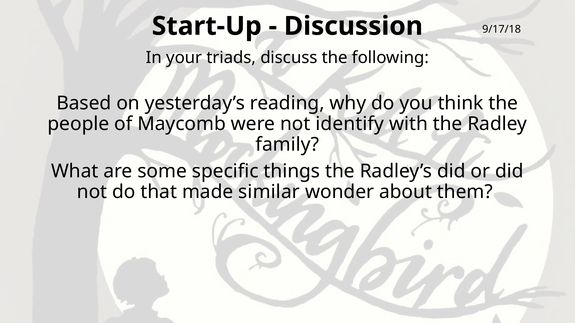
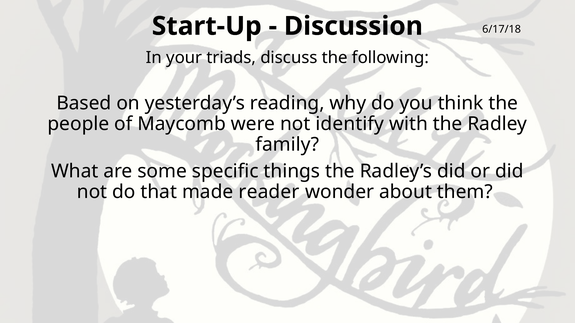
9/17/18: 9/17/18 -> 6/17/18 (502, 29)
similar: similar -> reader (269, 192)
